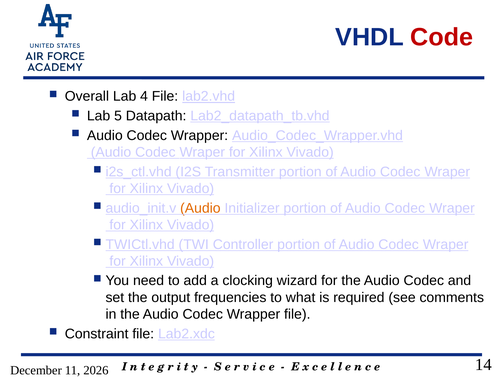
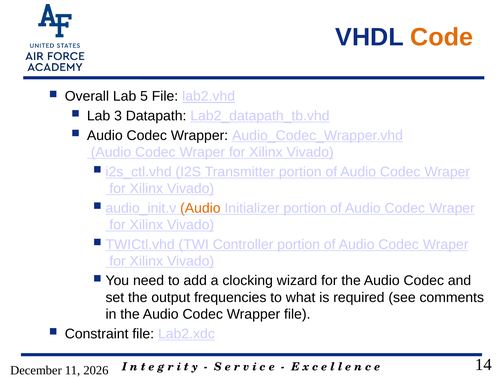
Code colour: red -> orange (442, 37)
4: 4 -> 5 (144, 96)
5: 5 -> 3 (118, 116)
